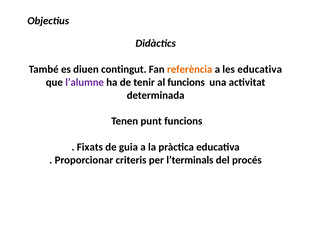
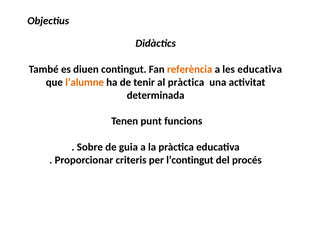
l’alumne colour: purple -> orange (85, 82)
al funcions: funcions -> pràctica (186, 82)
Fixats: Fixats -> Sobre (90, 147)
l’terminals: l’terminals -> l’contingut (190, 160)
